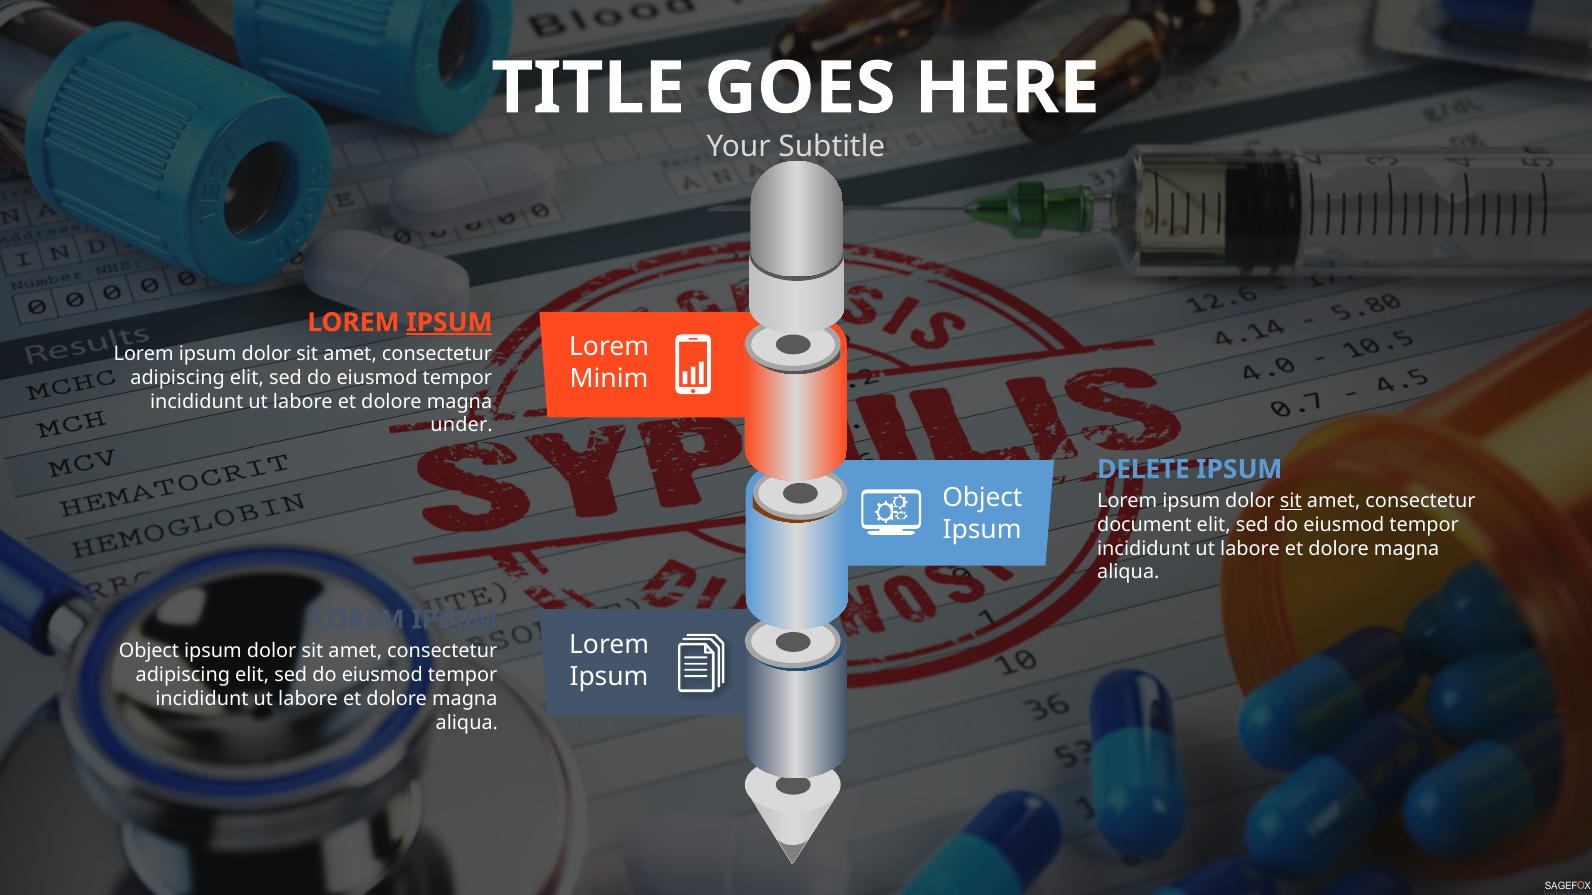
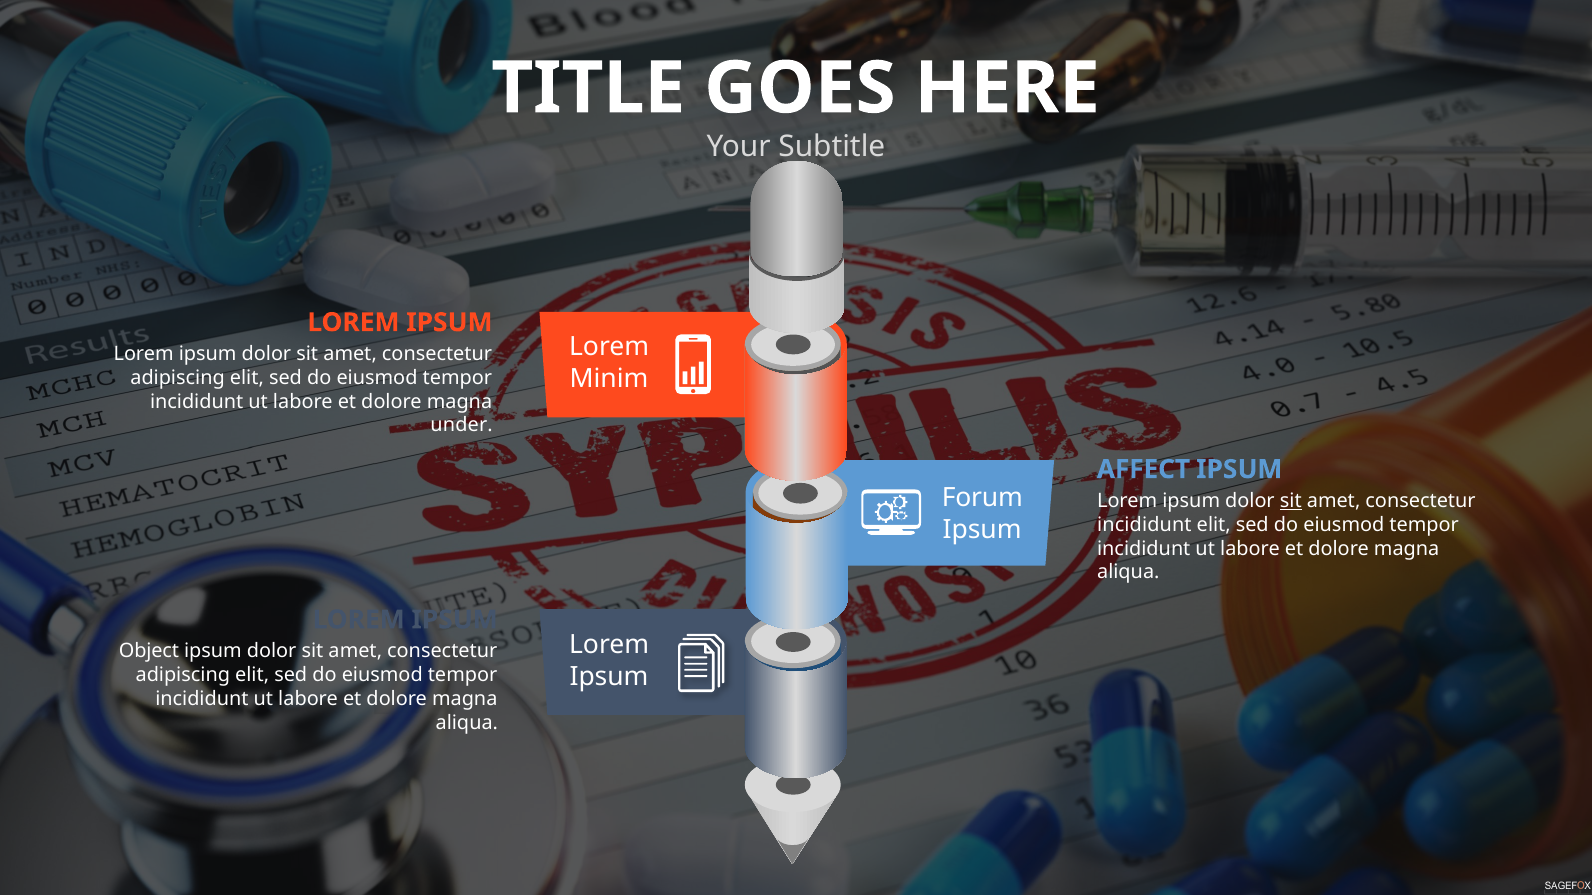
IPSUM underline: present -> none (449, 323)
DELETE: DELETE -> AFFECT (1143, 470)
Object: Object -> Forum (982, 498)
document: document -> incididunt (1144, 525)
